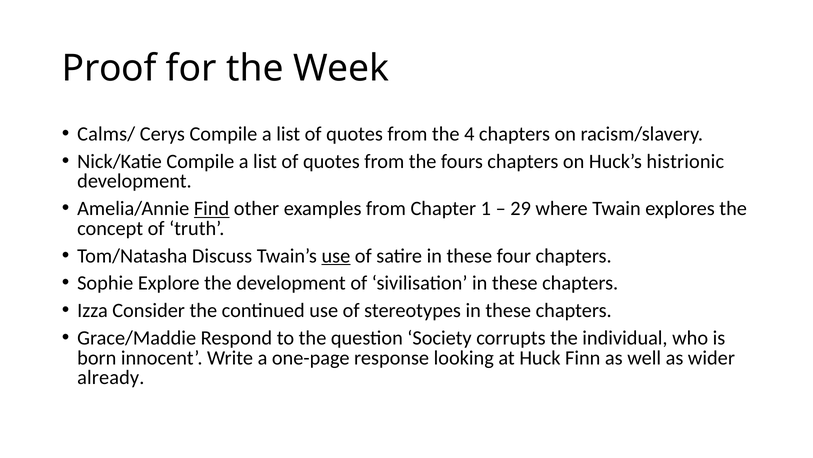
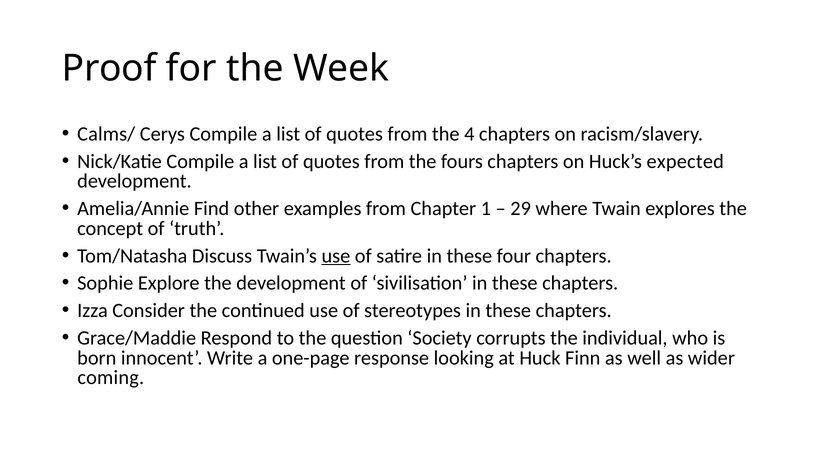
histrionic: histrionic -> expected (685, 161)
Find underline: present -> none (212, 208)
already: already -> coming (111, 377)
